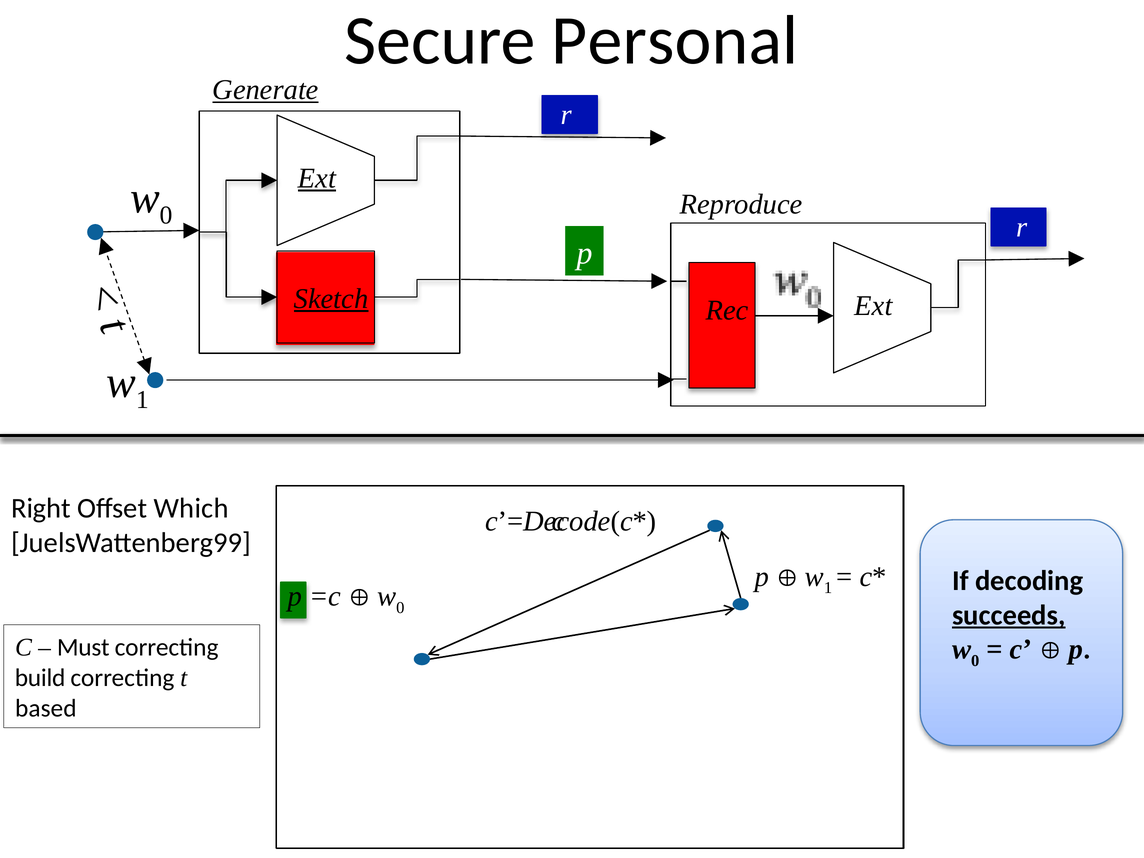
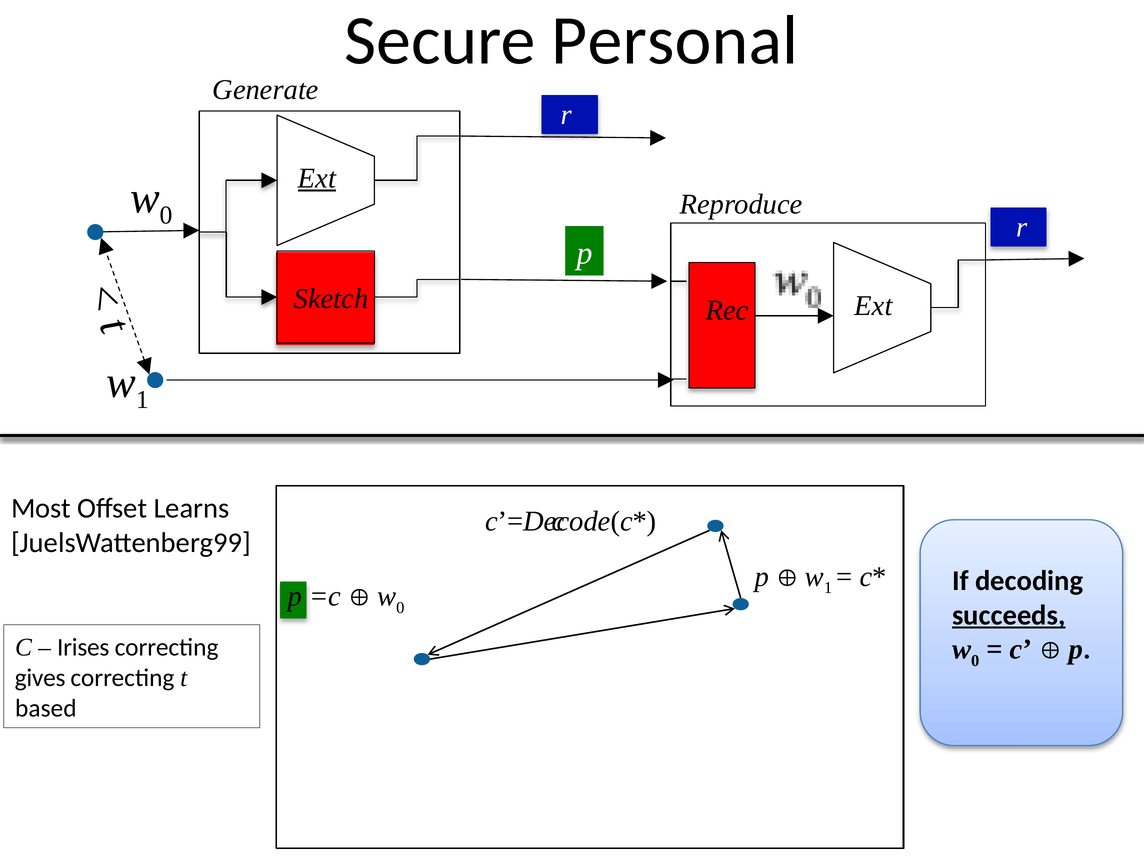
Generate underline: present -> none (266, 90)
Sketch underline: present -> none (331, 299)
Right: Right -> Most (41, 508)
Which: Which -> Learns (191, 508)
Must: Must -> Irises (83, 648)
build: build -> gives (40, 678)
